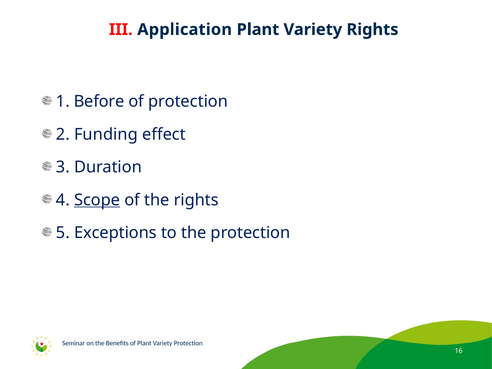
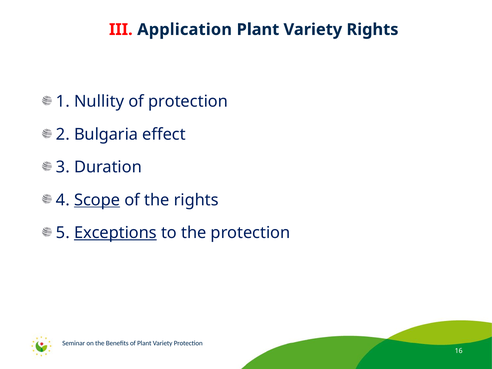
Before: Before -> Nullity (99, 102)
Funding: Funding -> Bulgaria (106, 134)
Exceptions underline: none -> present (115, 233)
